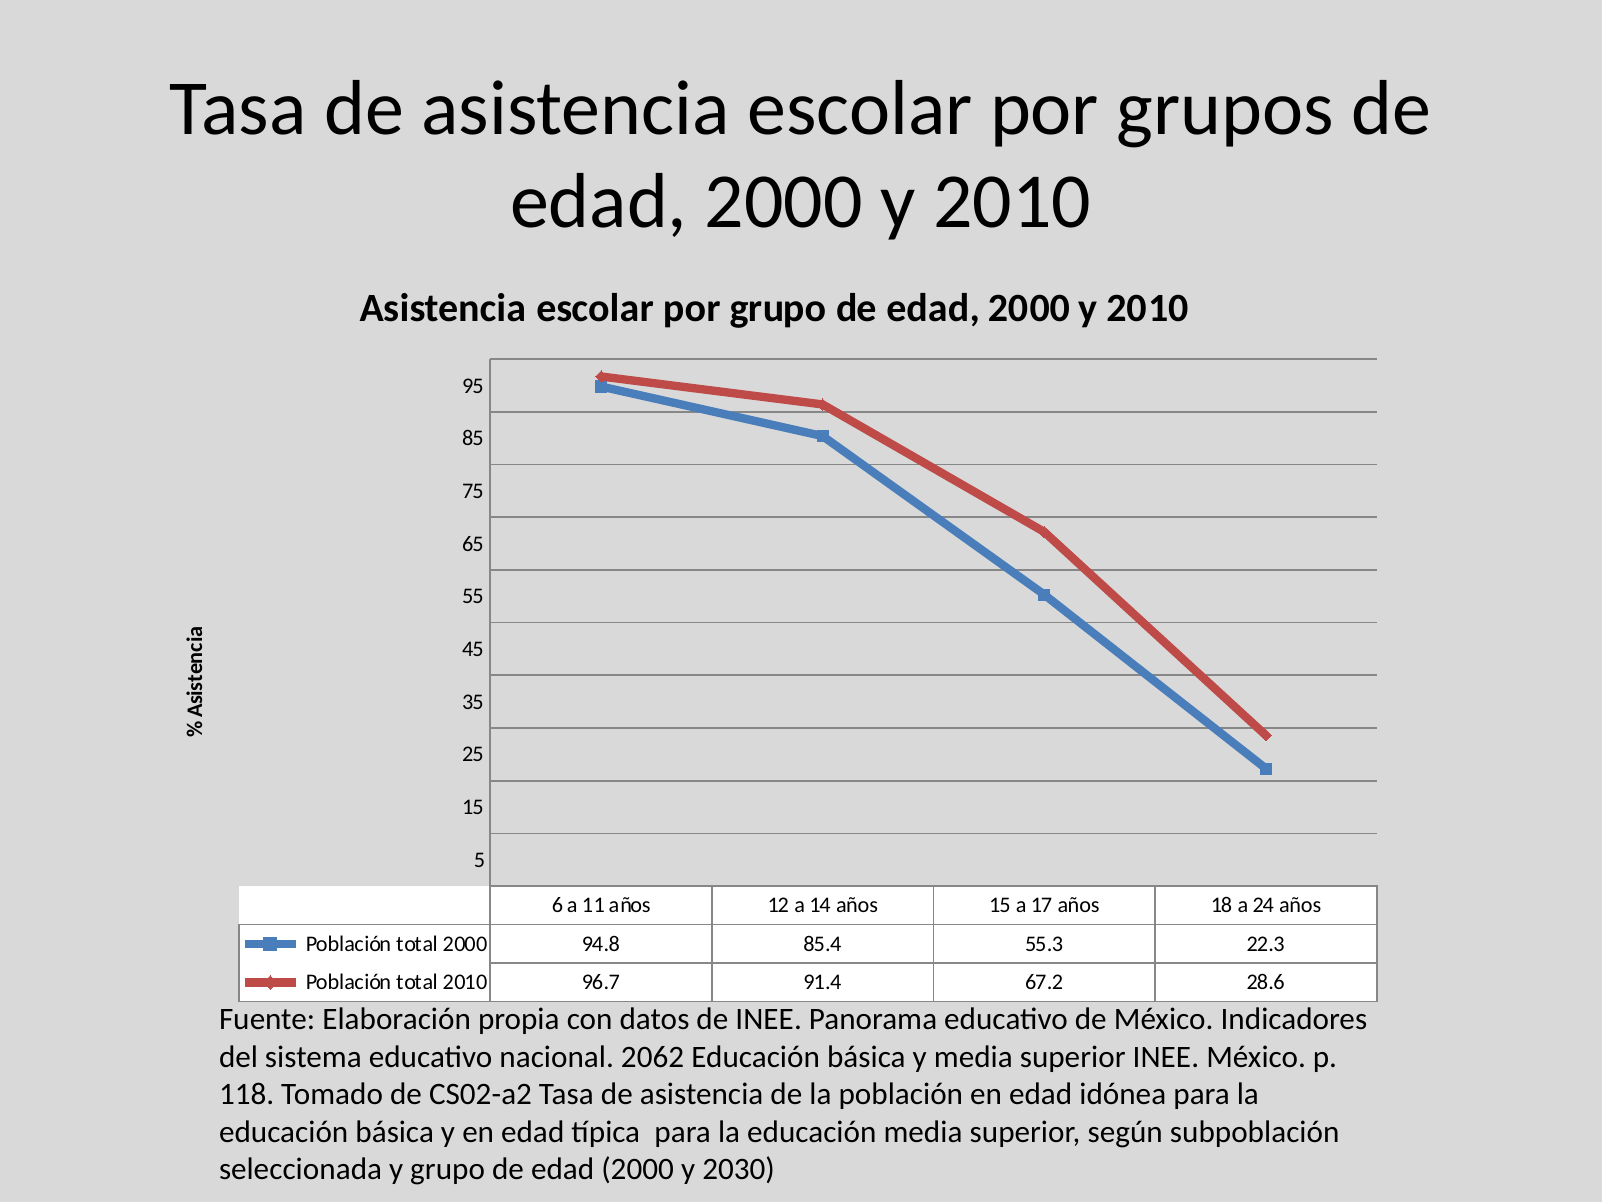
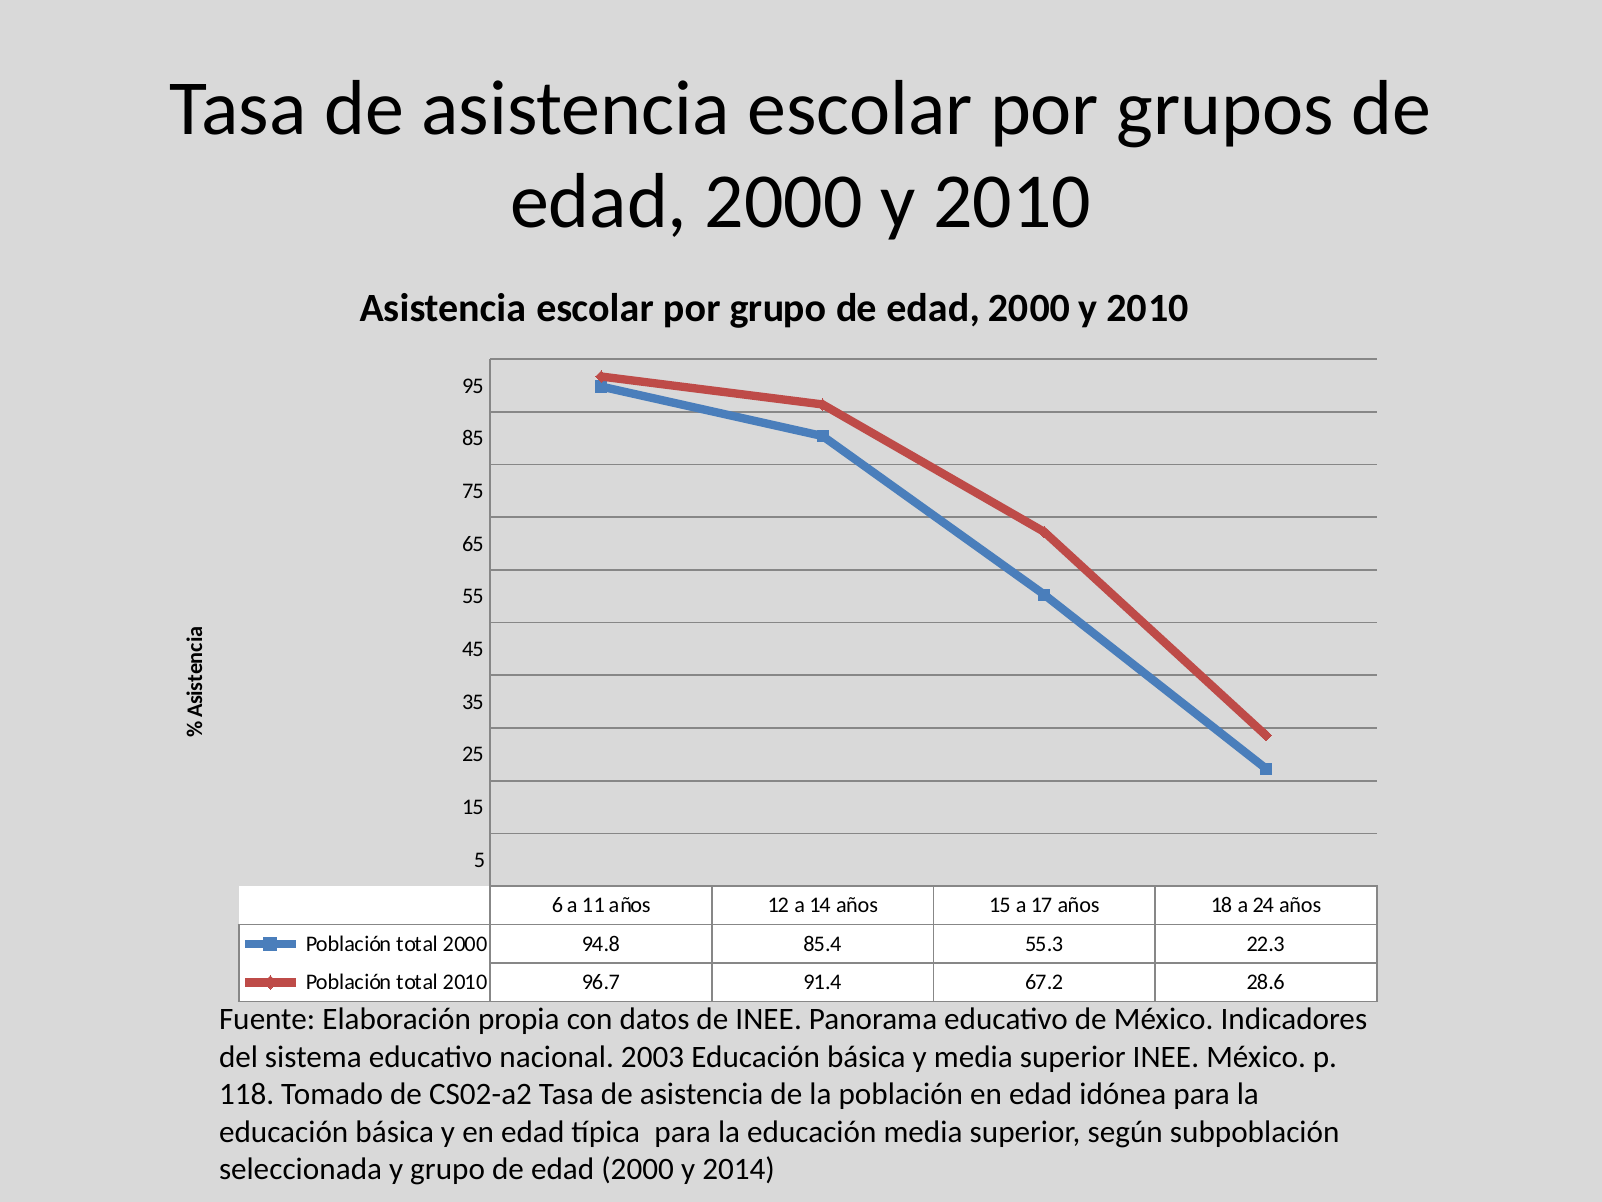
2062: 2062 -> 2003 (653, 1057)
2030: 2030 -> 2014 (739, 1169)
